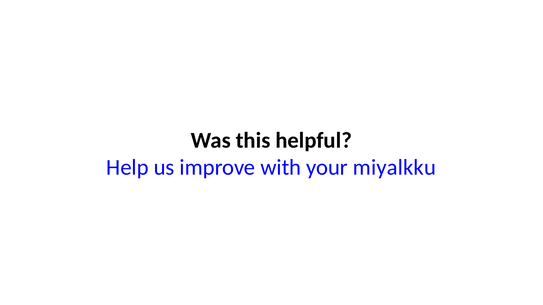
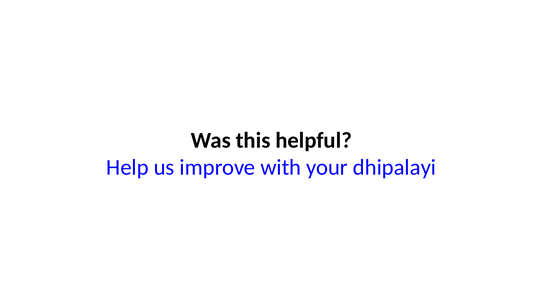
miyalkku: miyalkku -> dhipalayi (395, 168)
